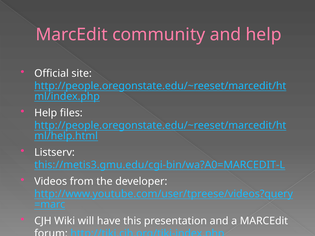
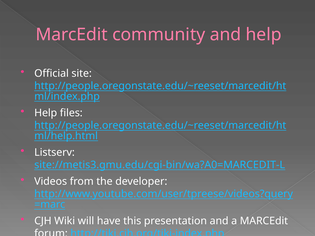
this://metis3.gmu.edu/cgi-bin/wa?A0=MARCEDIT-L: this://metis3.gmu.edu/cgi-bin/wa?A0=MARCEDIT-L -> site://metis3.gmu.edu/cgi-bin/wa?A0=MARCEDIT-L (160, 165)
